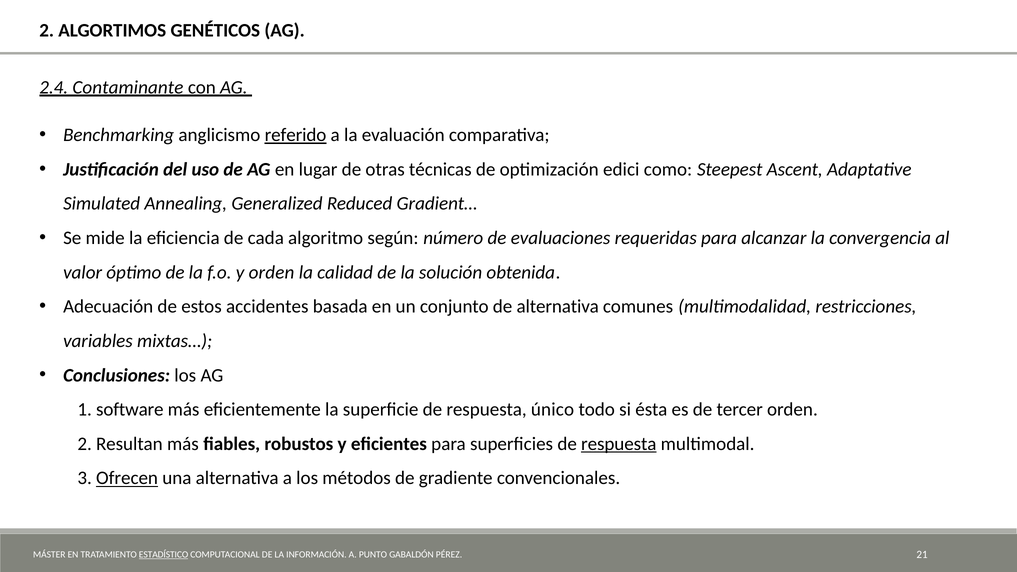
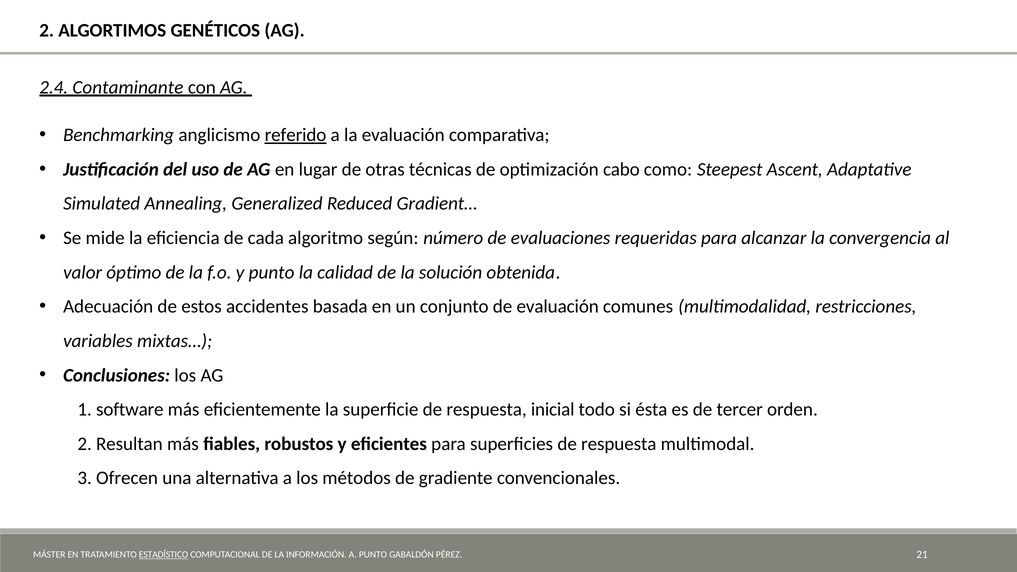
edici: edici -> cabo (621, 169)
y orden: orden -> punto (272, 272)
de alternativa: alternativa -> evaluación (558, 307)
único: único -> inicial (553, 410)
respuesta underline: present -> none (619, 444)
Ofrecen underline: present -> none (127, 478)
